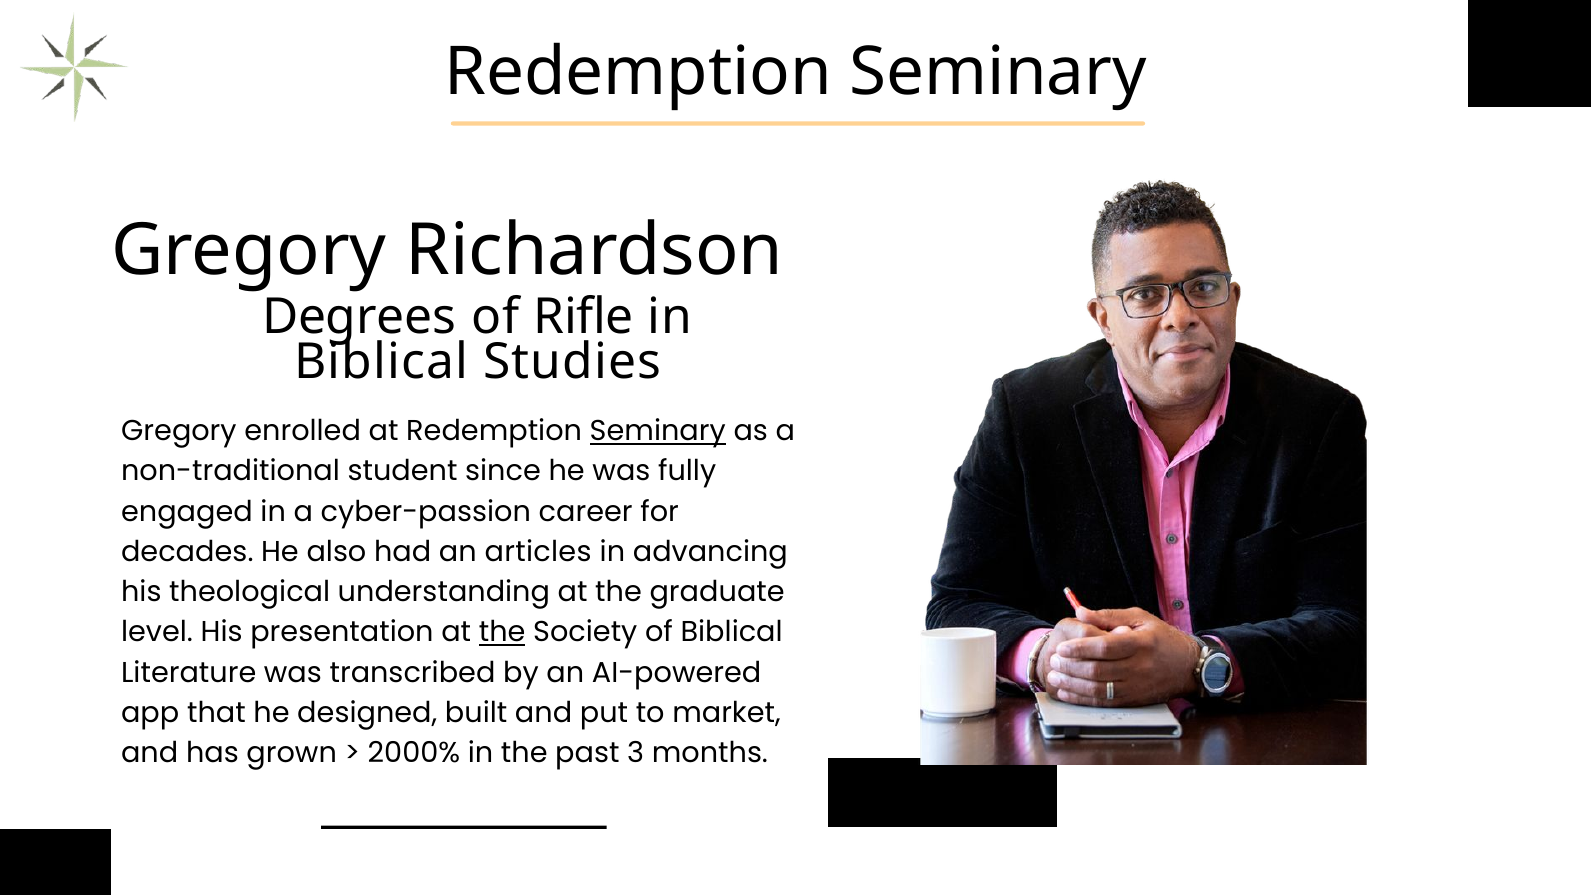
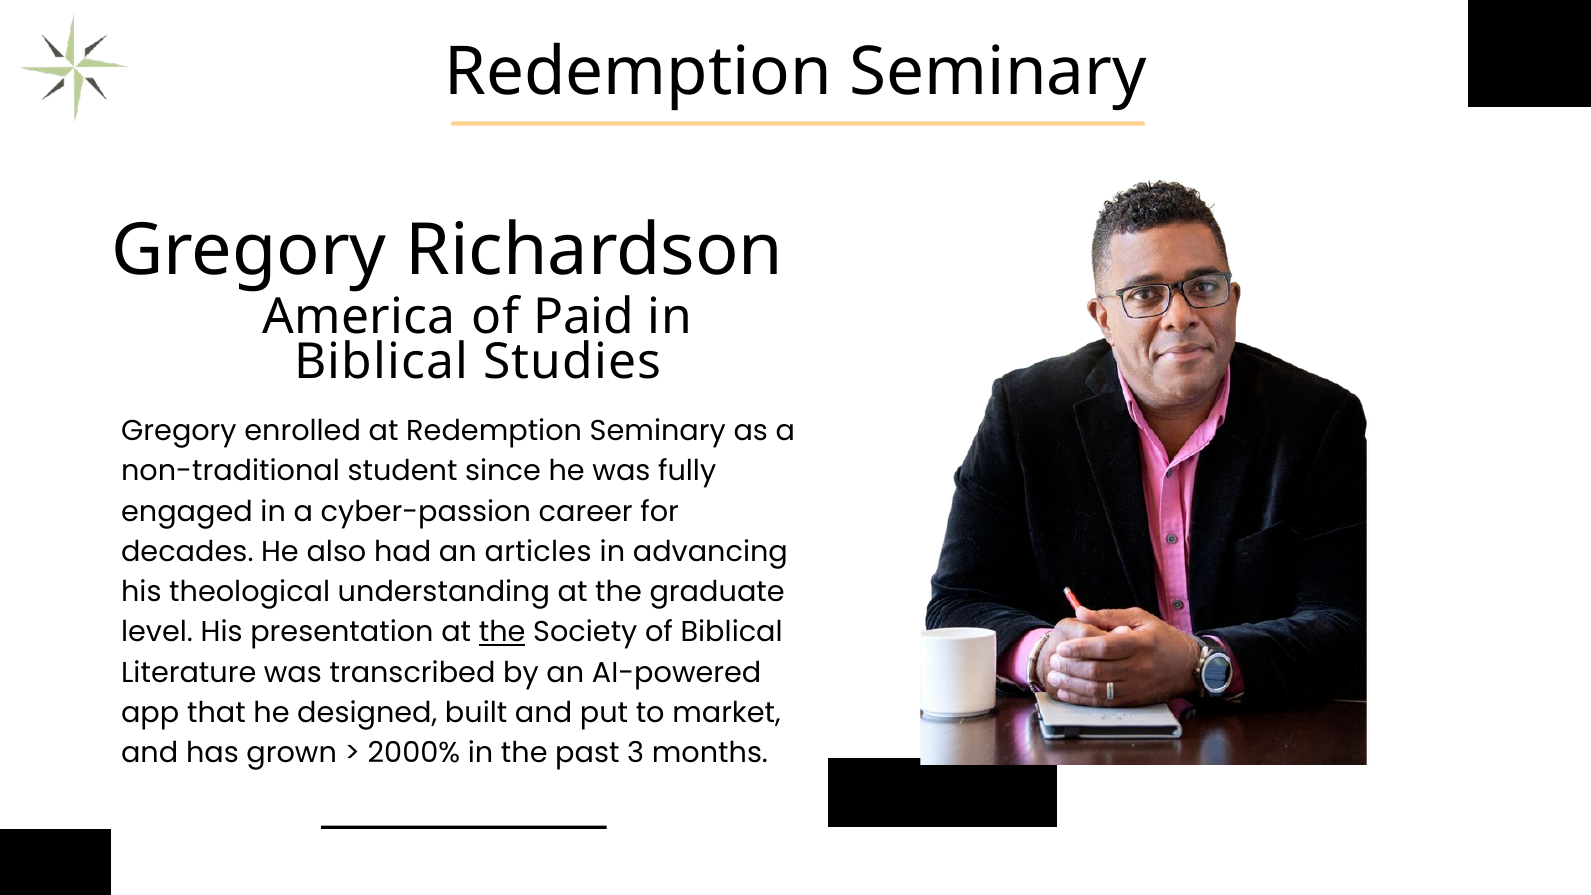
Degrees: Degrees -> America (359, 317)
Rifle: Rifle -> Paid (584, 317)
Seminary underline: present -> none (658, 431)
